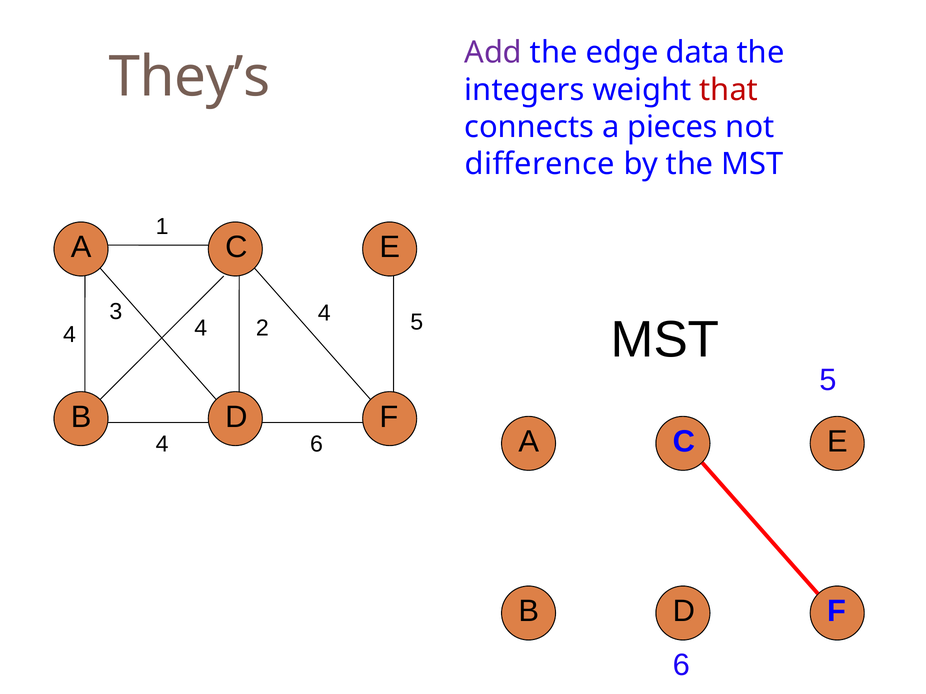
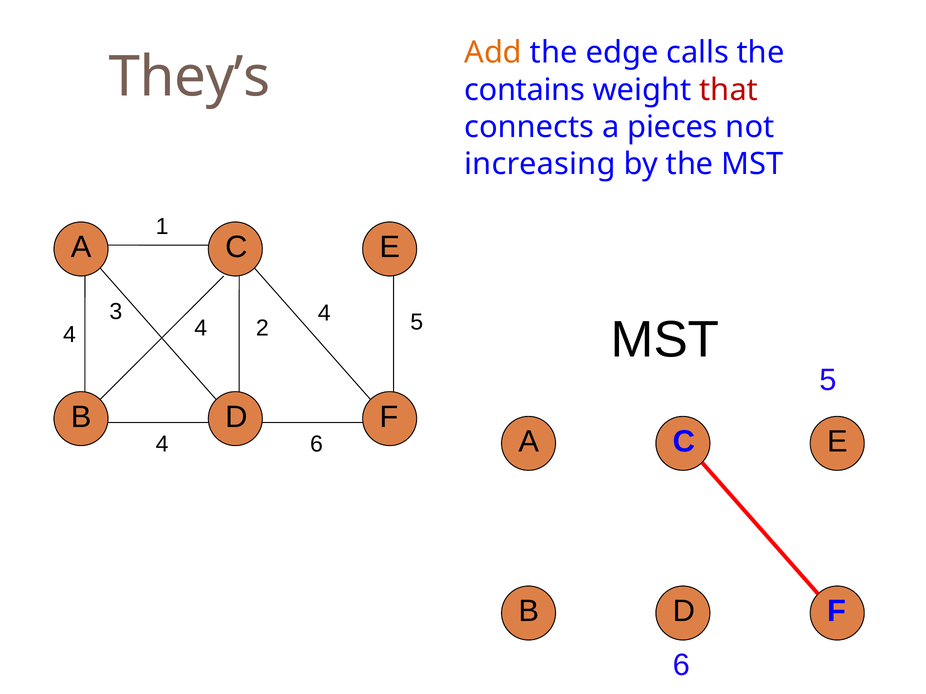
Add colour: purple -> orange (493, 53)
data: data -> calls (698, 53)
integers: integers -> contains (525, 90)
difference: difference -> increasing (540, 164)
